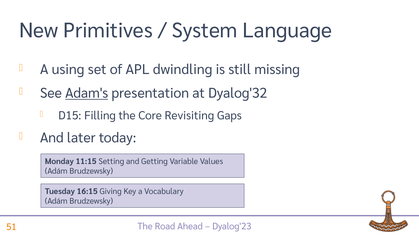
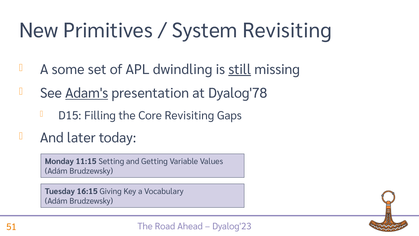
System Language: Language -> Revisiting (287, 30)
using: using -> some (68, 69)
still underline: none -> present (240, 69)
Dyalog'32: Dyalog'32 -> Dyalog'78 (238, 93)
